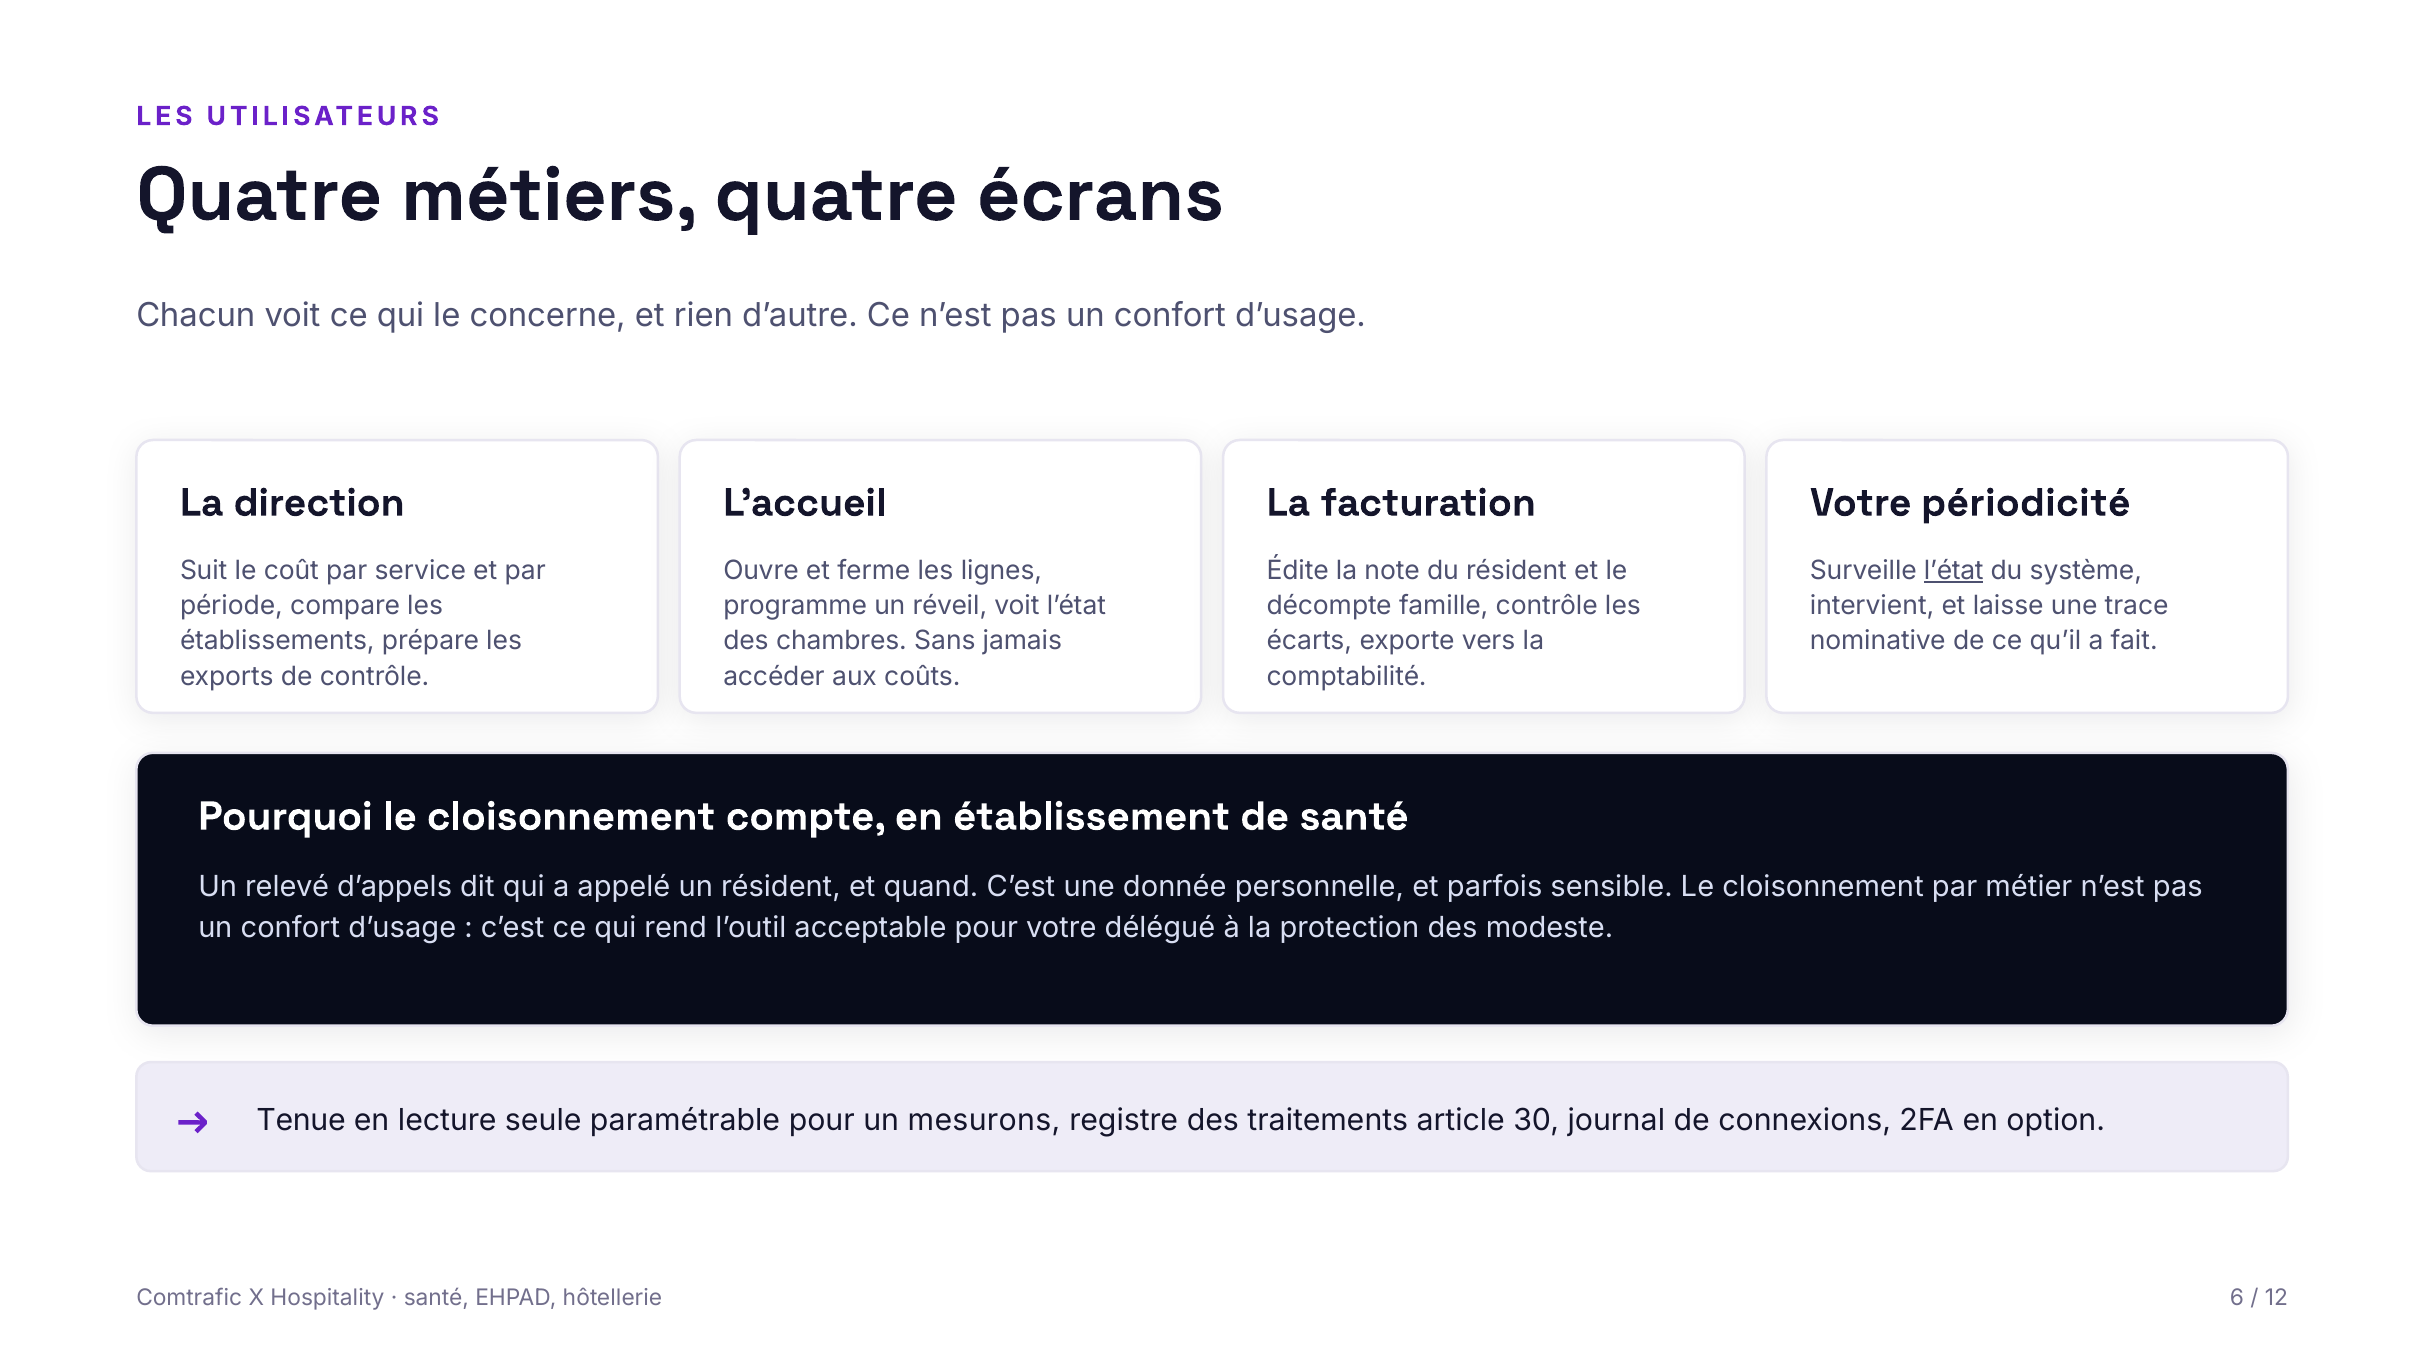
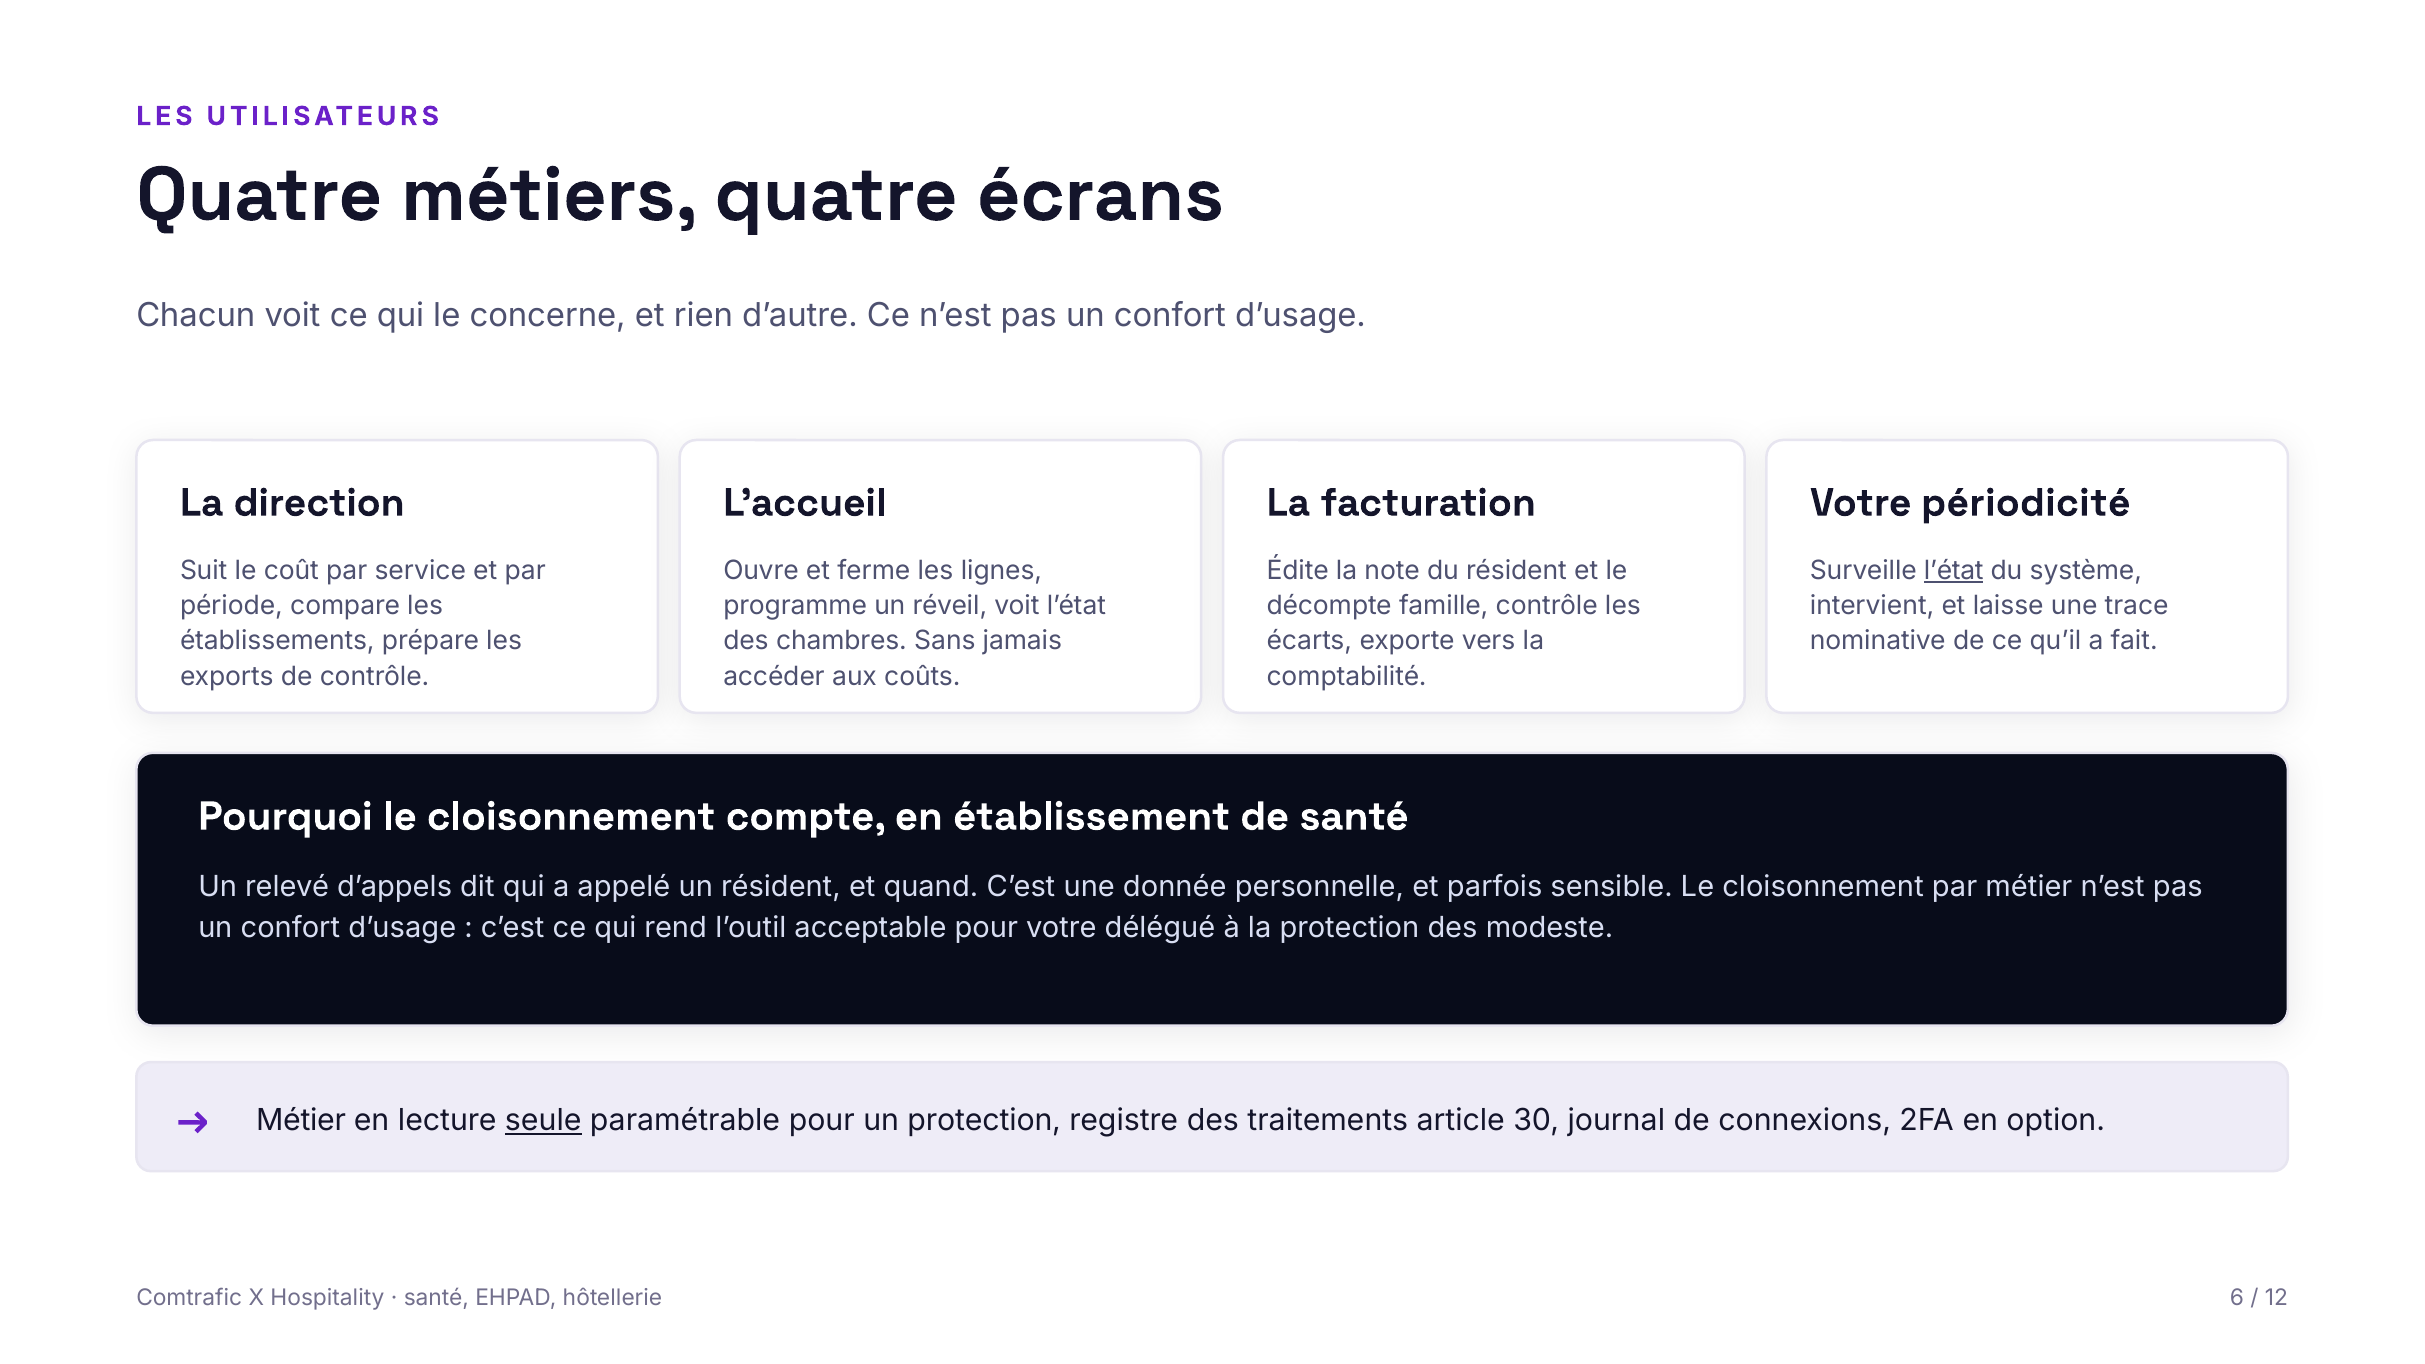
Tenue: Tenue -> Métier (301, 1121)
seule underline: none -> present (543, 1121)
un mesurons: mesurons -> protection (984, 1121)
